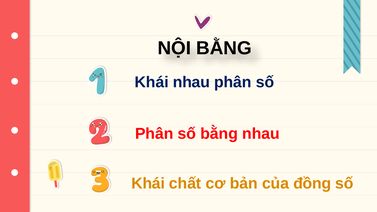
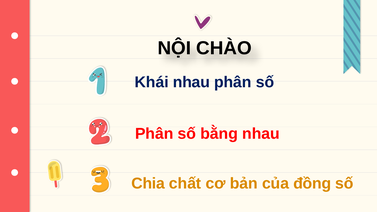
NỘI BẰNG: BẰNG -> CHÀO (224, 48)
Khái: Khái -> Chia (148, 184)
